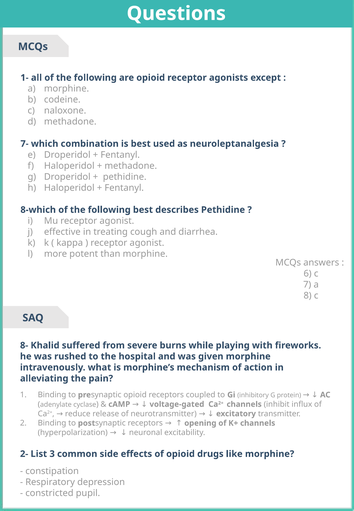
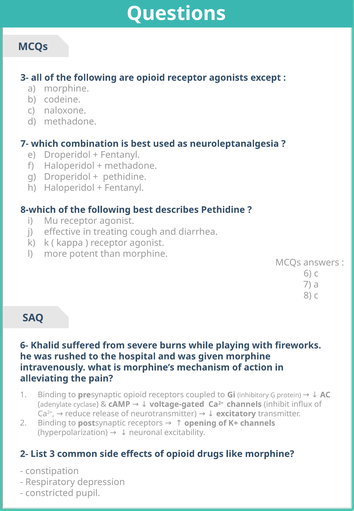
1-: 1- -> 3- (25, 78)
8-: 8- -> 6- (24, 346)
